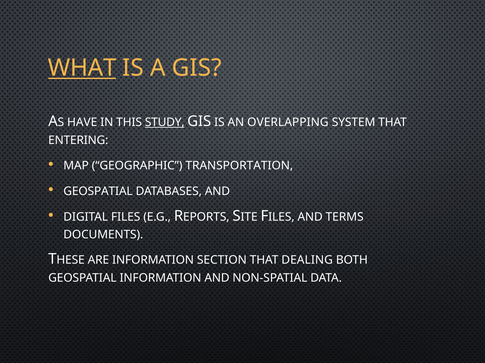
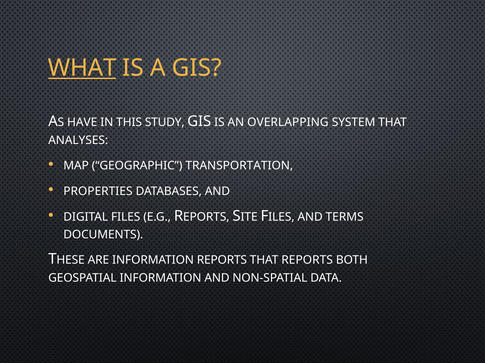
STUDY underline: present -> none (165, 123)
ENTERING: ENTERING -> ANALYSES (78, 140)
GEOSPATIAL: GEOSPATIAL -> PROPERTIES (98, 192)
INFORMATION SECTION: SECTION -> REPORTS (222, 261)
THAT DEALING: DEALING -> REPORTS (307, 261)
